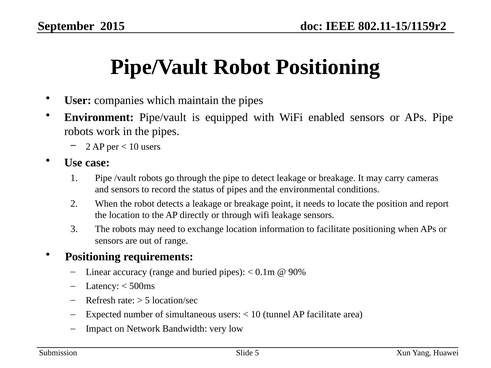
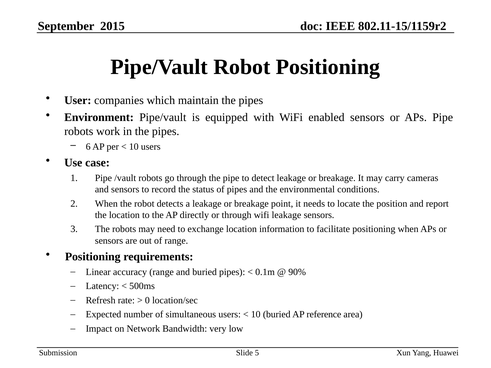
2: 2 -> 6 (88, 147)
5: 5 -> 0 (147, 301)
10 tunnel: tunnel -> buried (277, 315)
AP facilitate: facilitate -> reference (324, 315)
